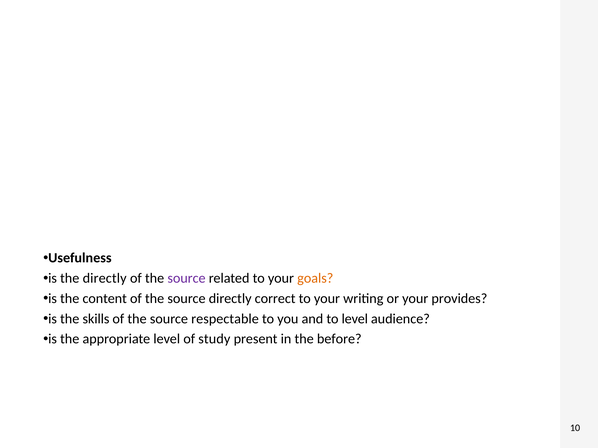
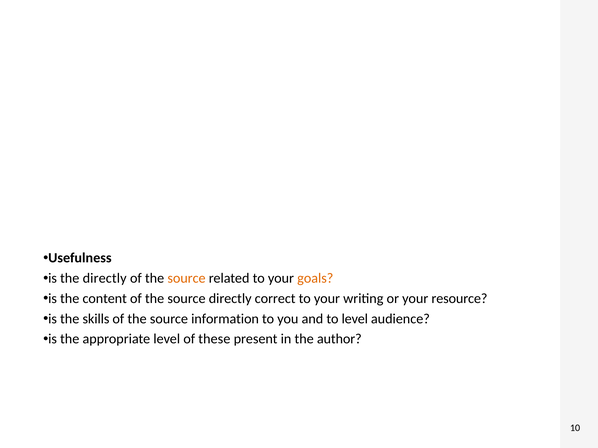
source colour: purple -> orange (186, 279)
provides: provides -> resource (459, 299)
respectable: respectable -> information (225, 319)
study: study -> these (214, 339)
before: before -> author (339, 339)
